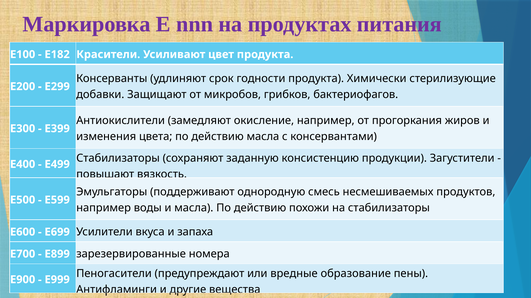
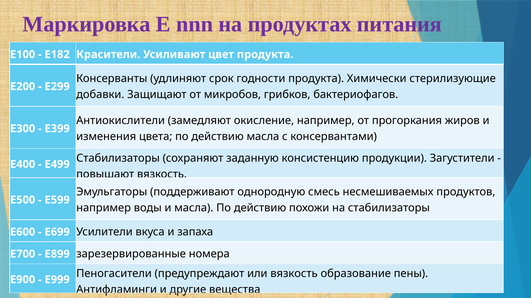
или вредные: вредные -> вязкость (294, 274)
